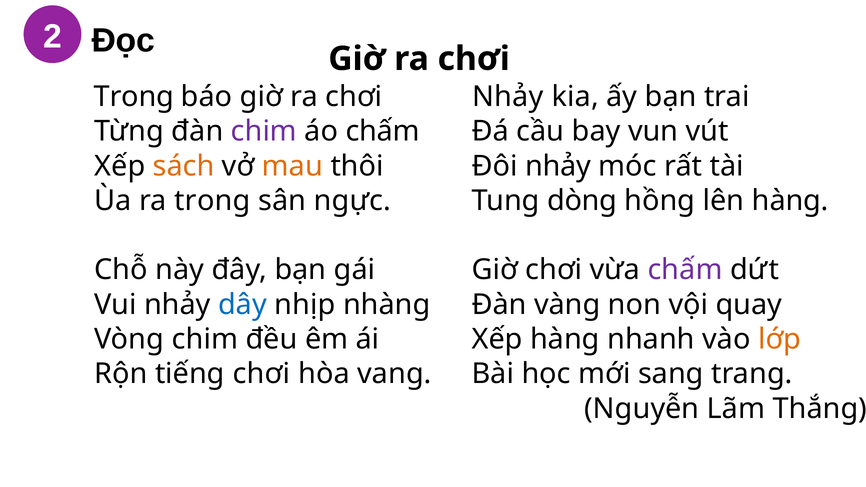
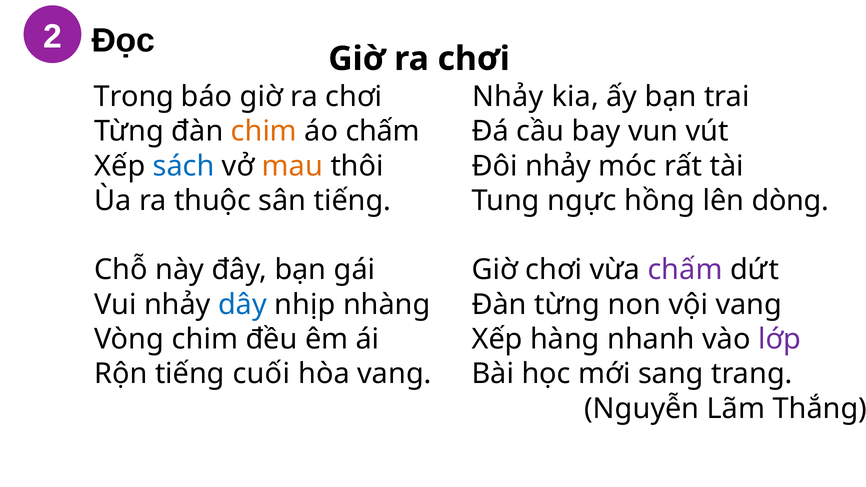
chim colour: purple -> orange (264, 131)
sách colour: orange -> blue (184, 166)
ra trong: trong -> thuộc (213, 201)
sân ngực: ngực -> tiếng (352, 201)
dòng: dòng -> ngực (582, 201)
lên hàng: hàng -> dòng (790, 201)
Đàn vàng: vàng -> từng (567, 305)
vội quay: quay -> vang (749, 305)
lớp colour: orange -> purple (780, 339)
tiếng chơi: chơi -> cuối (261, 374)
